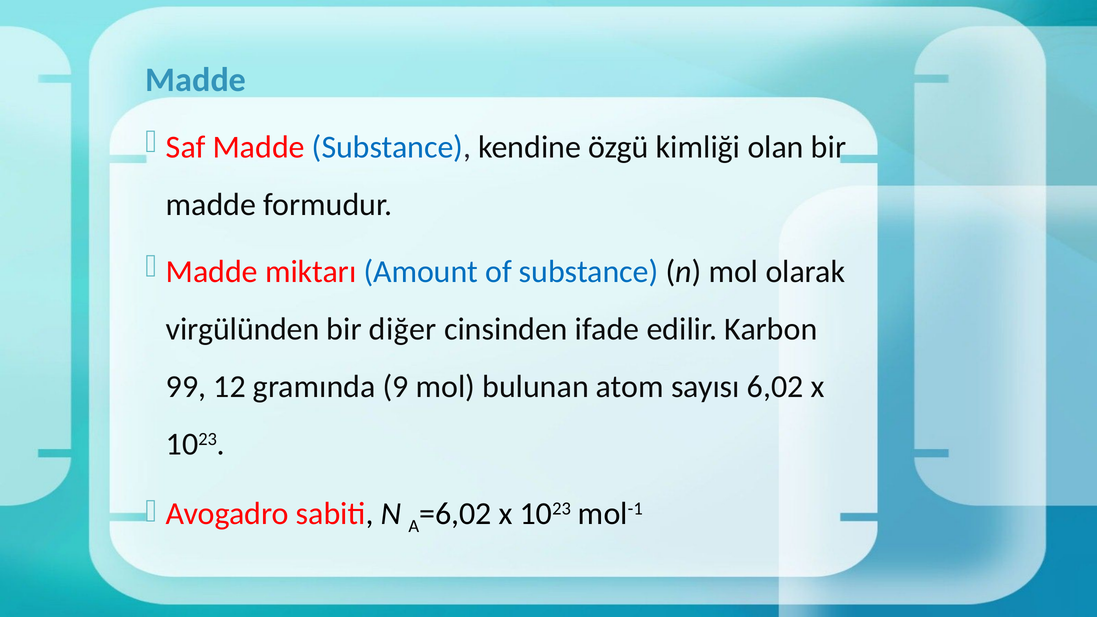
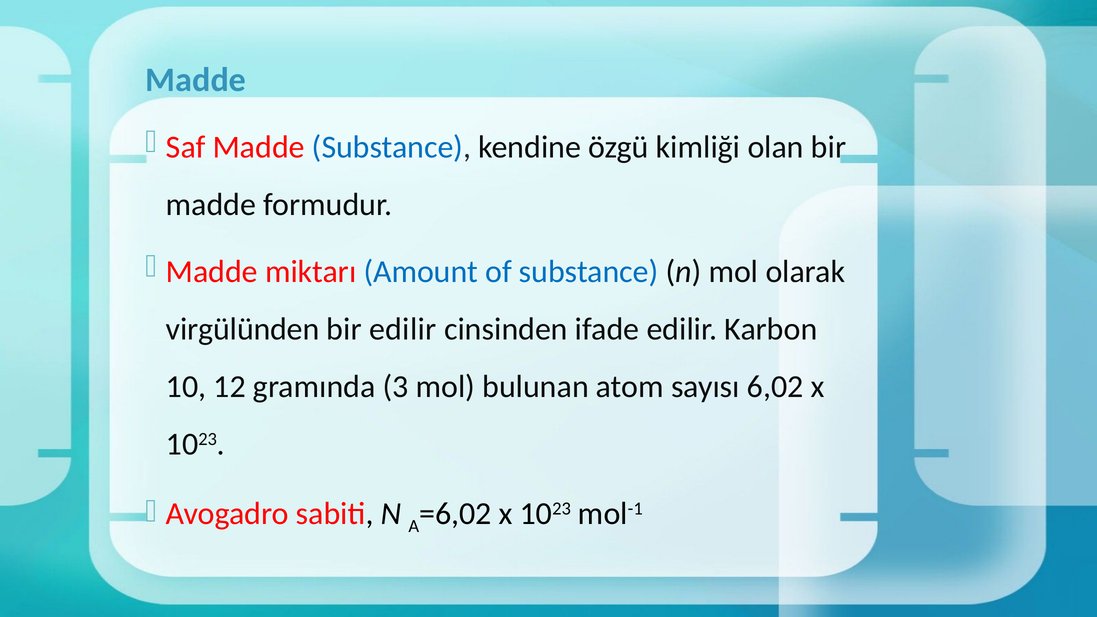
bir diğer: diğer -> edilir (403, 329)
99: 99 -> 10 (186, 387)
9: 9 -> 3 (396, 387)
